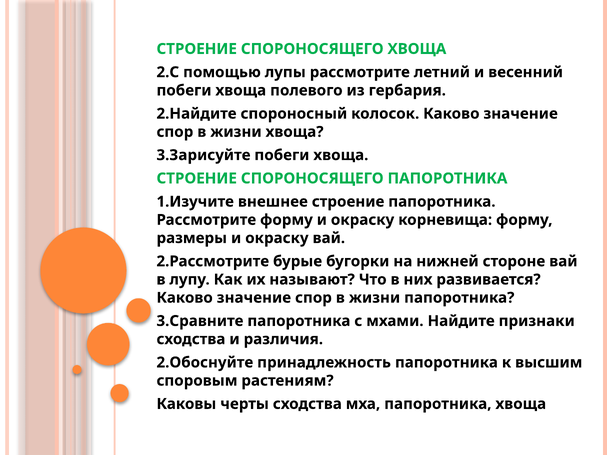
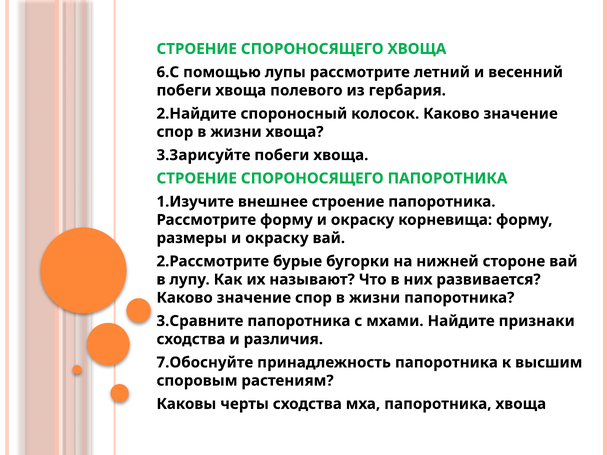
2.С: 2.С -> 6.С (168, 72)
2.Обоснуйте: 2.Обоснуйте -> 7.Обоснуйте (205, 363)
